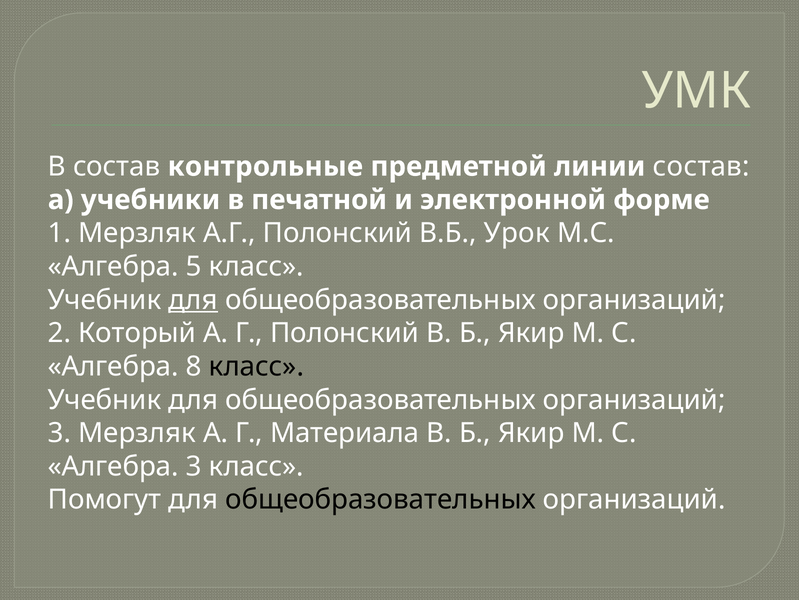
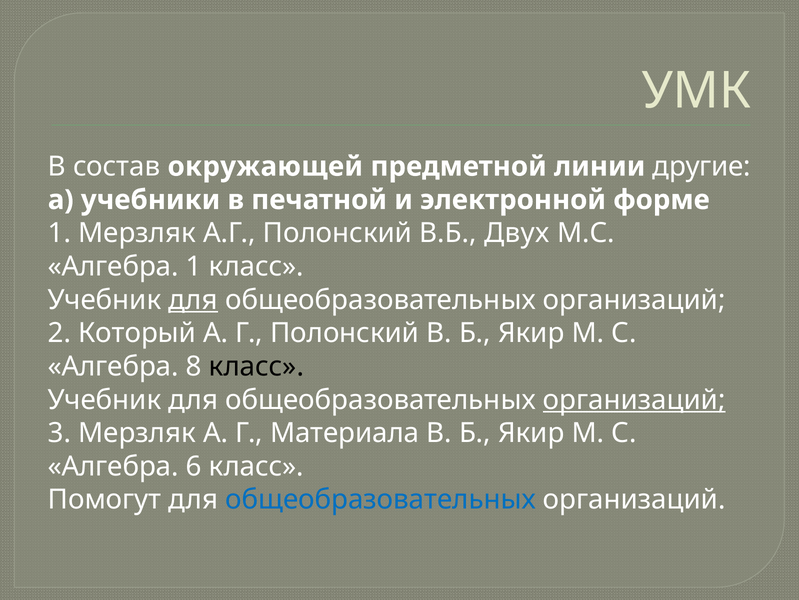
контрольные: контрольные -> окружающей (265, 166)
линии состав: состав -> другие (702, 166)
Урок: Урок -> Двух (517, 233)
Алгебра 5: 5 -> 1 (194, 266)
организаций underline: none -> present (634, 399)
Алгебра 3: 3 -> 6 (194, 466)
общеобразовательных colour: black -> blue (381, 499)
